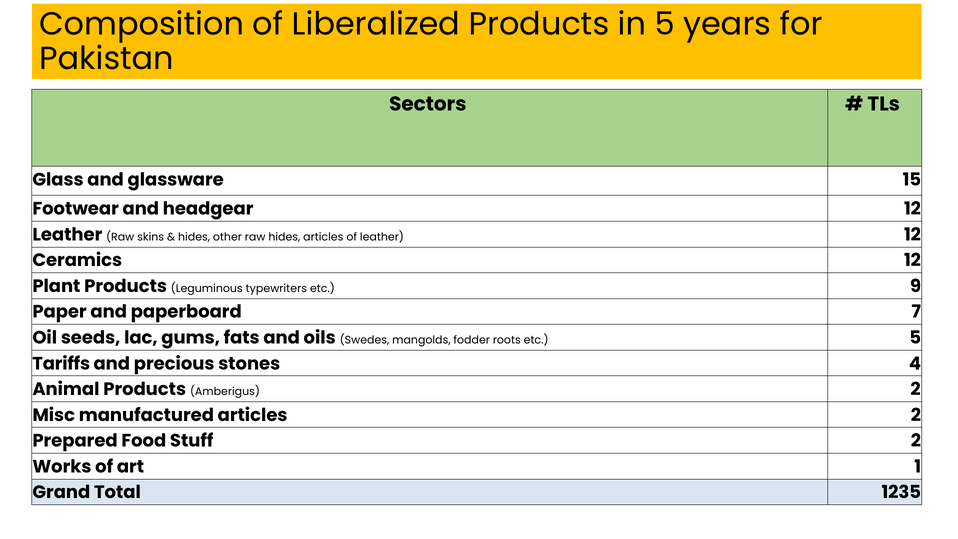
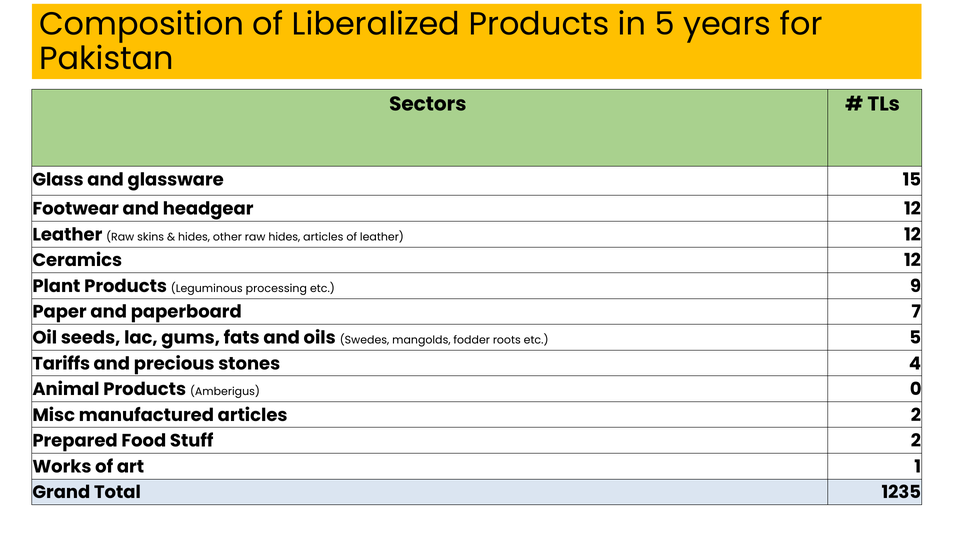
typewriters: typewriters -> processing (276, 288)
Amberigus 2: 2 -> 0 (916, 389)
